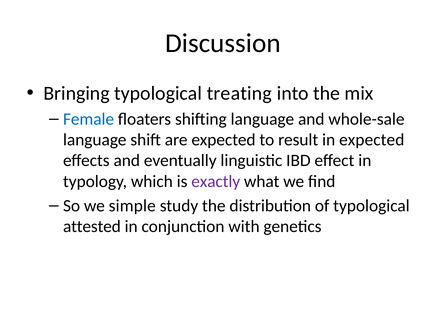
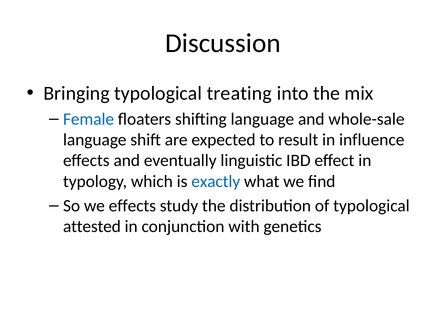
in expected: expected -> influence (372, 140)
exactly colour: purple -> blue (216, 182)
we simple: simple -> effects (132, 206)
